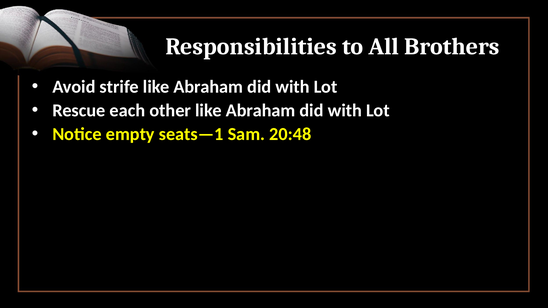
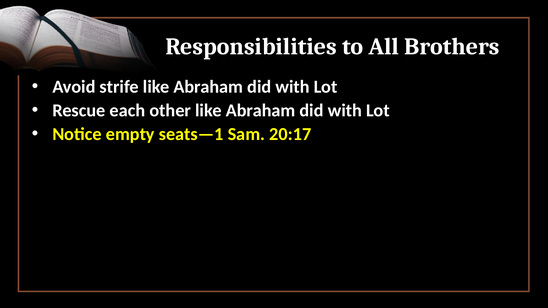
20:48: 20:48 -> 20:17 (290, 134)
